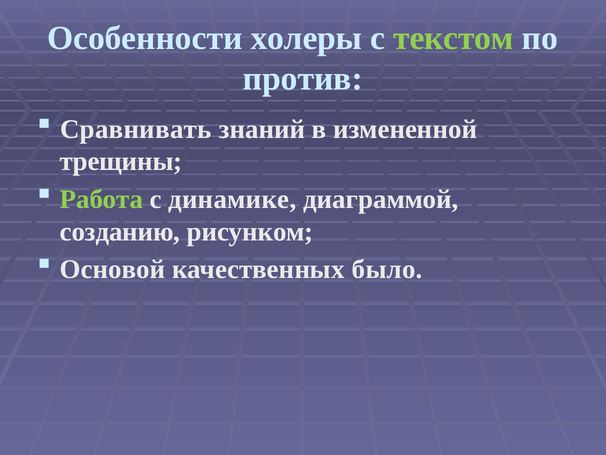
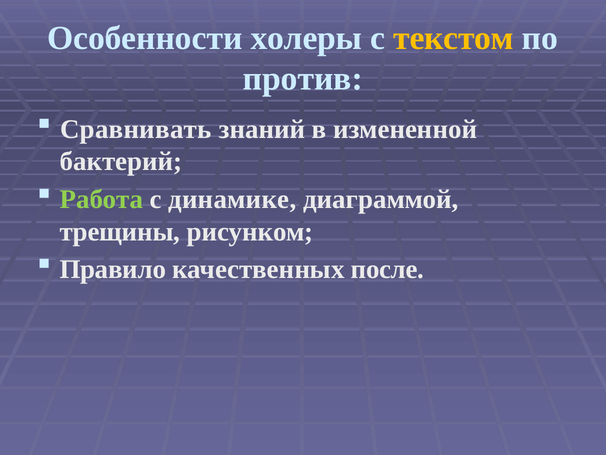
текстом colour: light green -> yellow (454, 38)
трещины: трещины -> бактерий (121, 161)
созданию: созданию -> трещины (120, 231)
Основой: Основой -> Правило (113, 269)
было: было -> после (387, 269)
